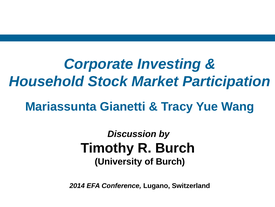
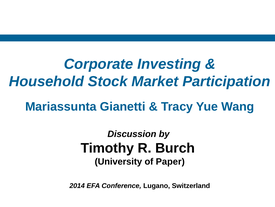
of Burch: Burch -> Paper (170, 161)
